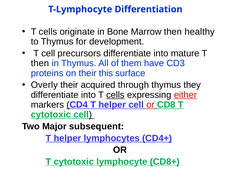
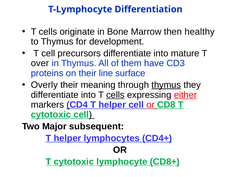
then: then -> over (40, 63)
this: this -> line (106, 73)
acquired: acquired -> meaning (98, 85)
thymus underline: none -> present (166, 85)
